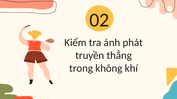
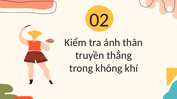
phát: phát -> thân (133, 43)
